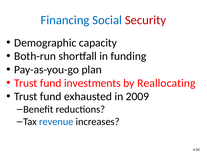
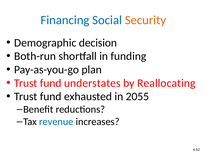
Security colour: red -> orange (146, 20)
capacity: capacity -> decision (98, 43)
investments: investments -> understates (92, 83)
2009: 2009 -> 2055 (137, 97)
